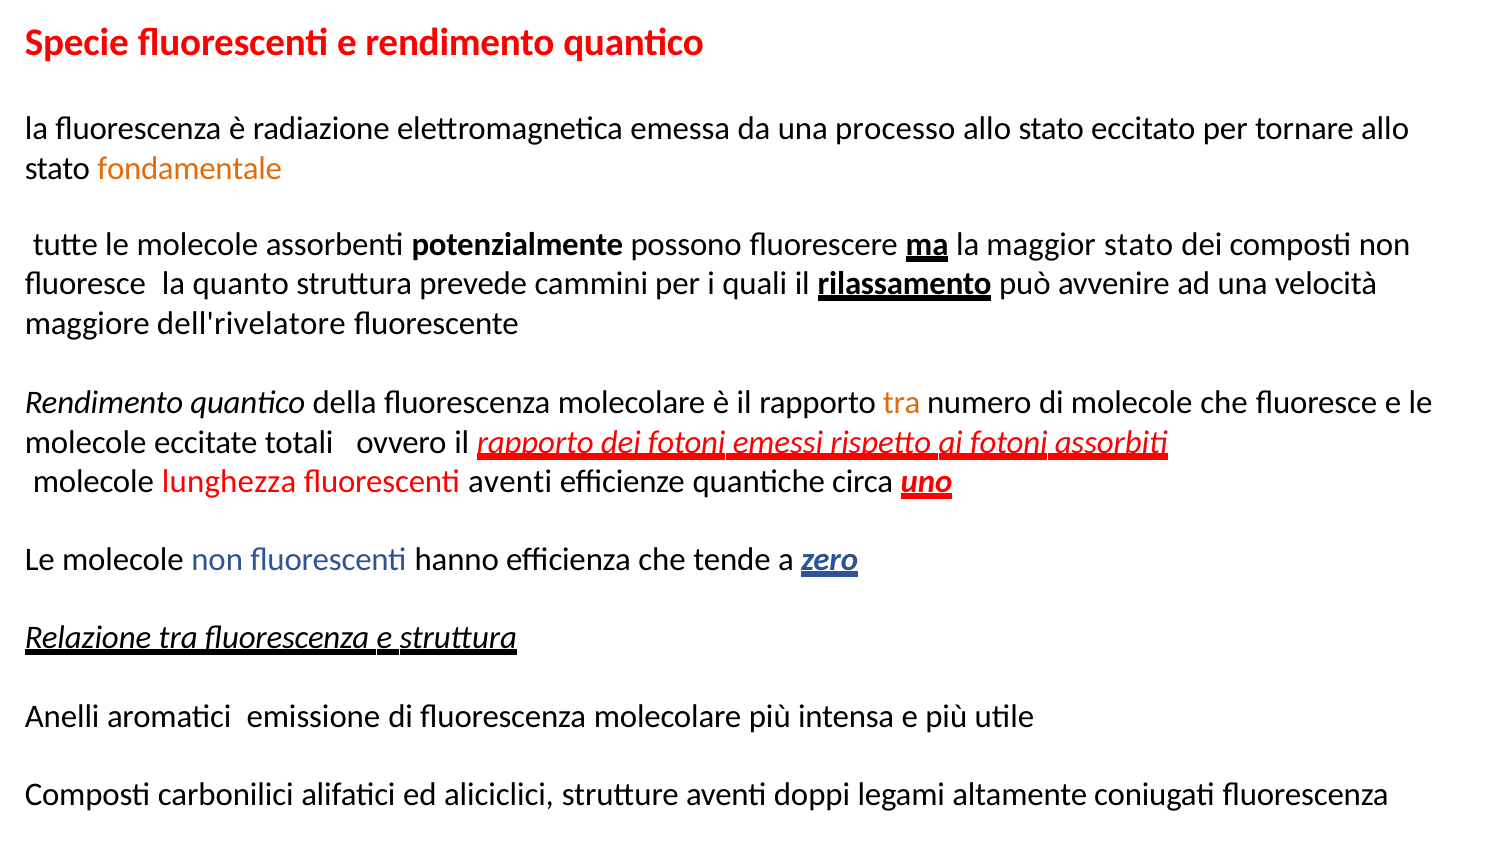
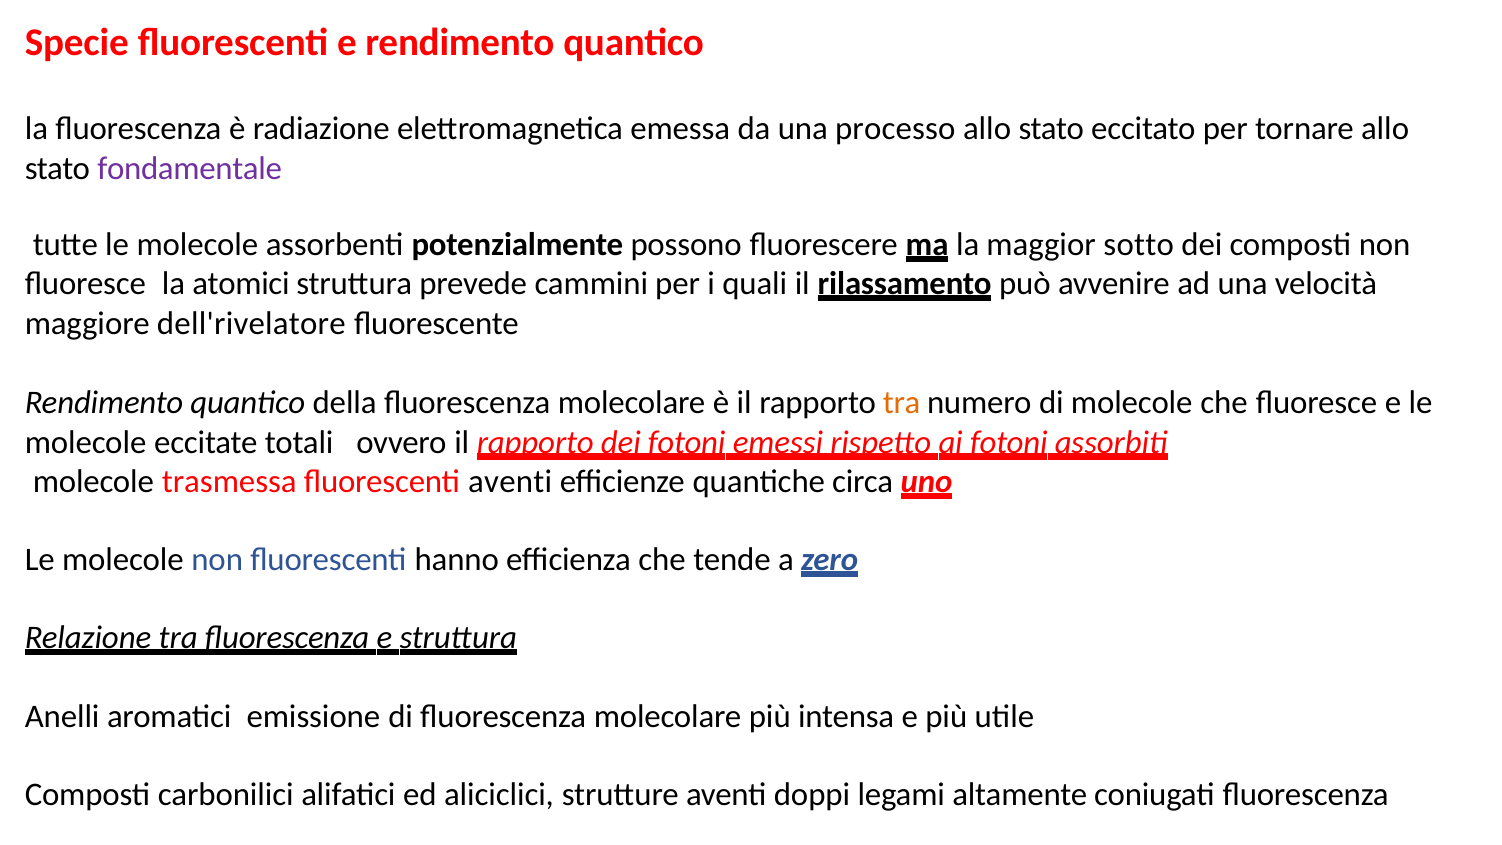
fondamentale colour: orange -> purple (190, 168)
maggior stato: stato -> sotto (1139, 245)
quanto: quanto -> atomici (241, 284)
lunghezza: lunghezza -> trasmessa (229, 482)
